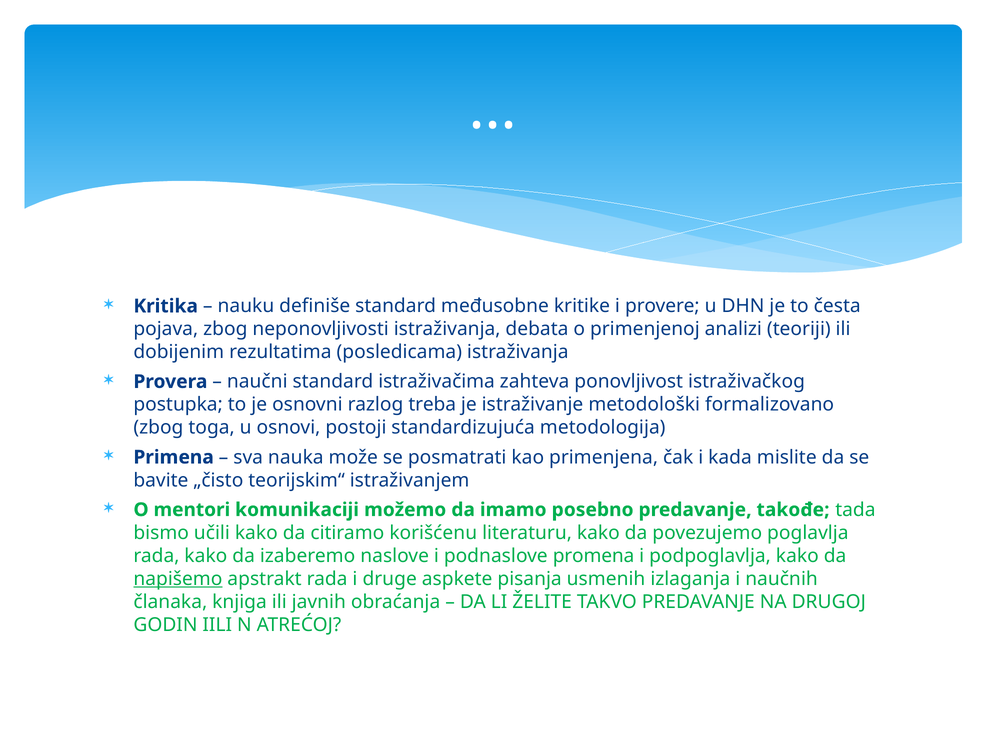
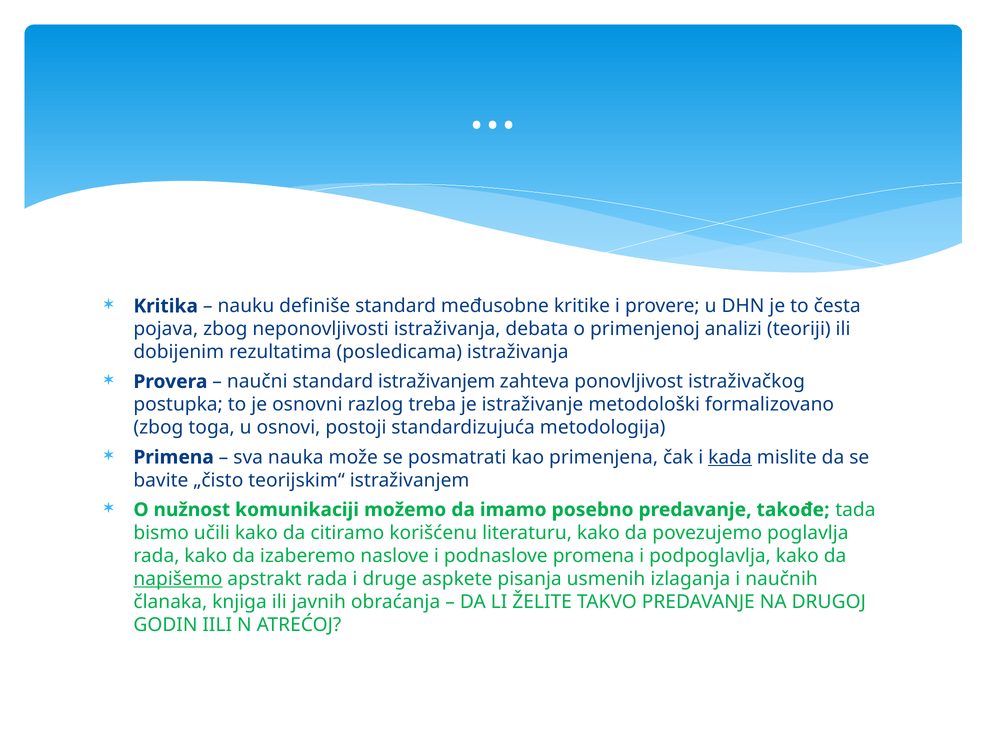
standard istraživačima: istraživačima -> istraživanjem (437, 382)
kada underline: none -> present (730, 458)
mentori: mentori -> nužnost (192, 510)
